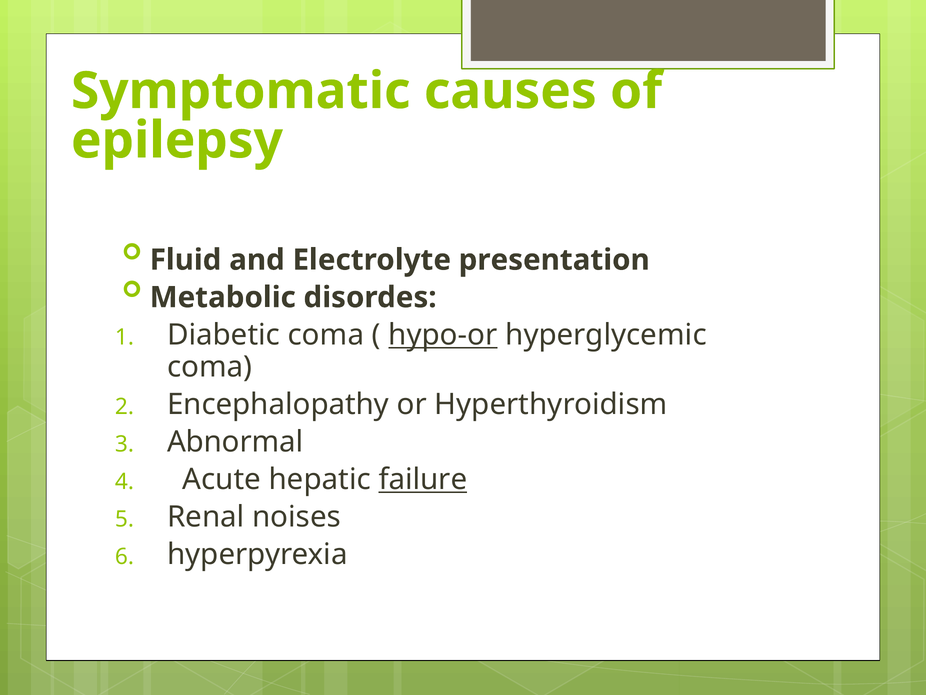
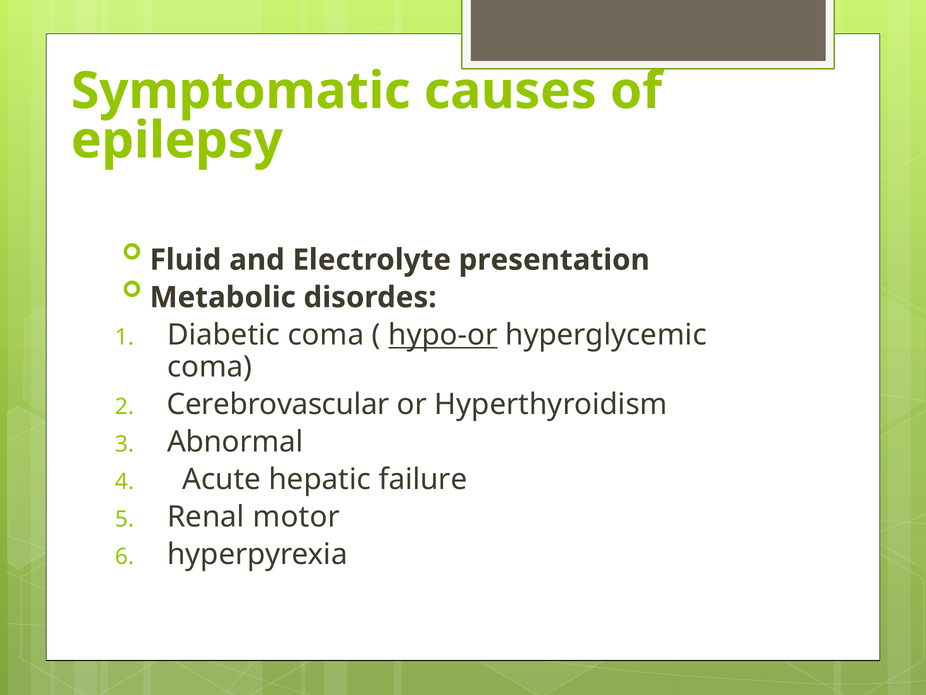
Encephalopathy: Encephalopathy -> Cerebrovascular (278, 404)
failure underline: present -> none (423, 479)
noises: noises -> motor (296, 517)
